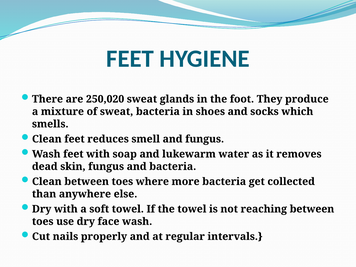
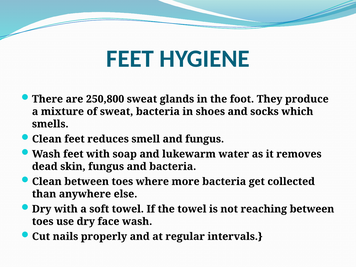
250,020: 250,020 -> 250,800 (105, 99)
